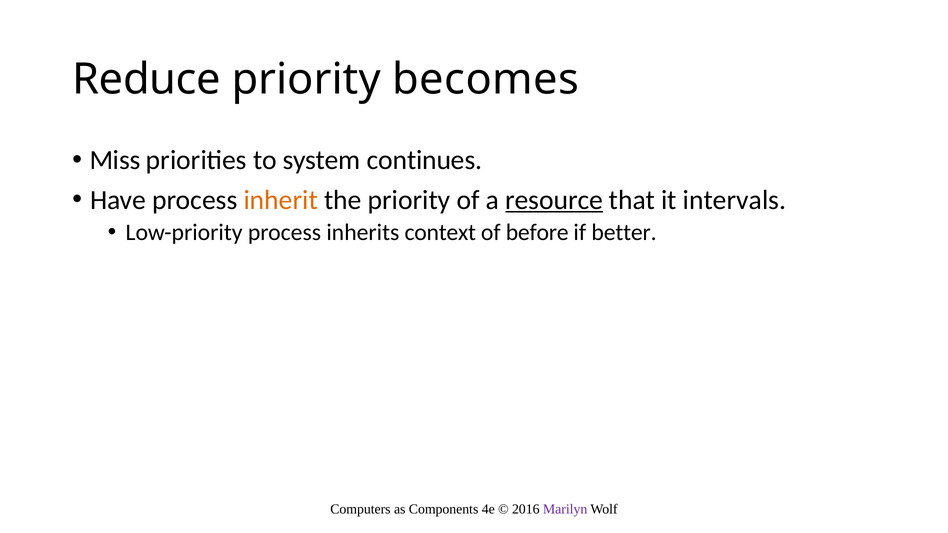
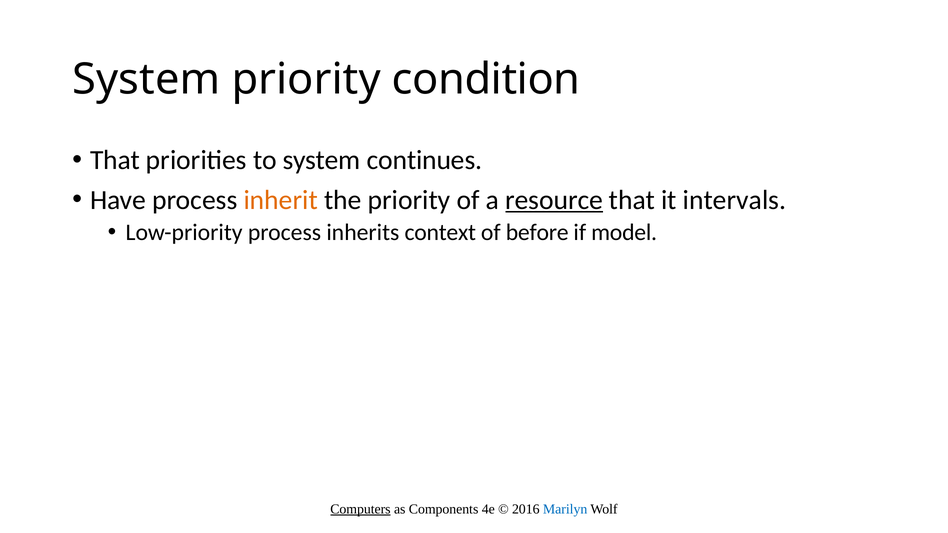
Reduce: Reduce -> System (146, 80)
becomes: becomes -> condition (486, 80)
Miss: Miss -> That (115, 160)
better: better -> model (624, 233)
Computers underline: none -> present (360, 509)
Marilyn colour: purple -> blue (565, 509)
